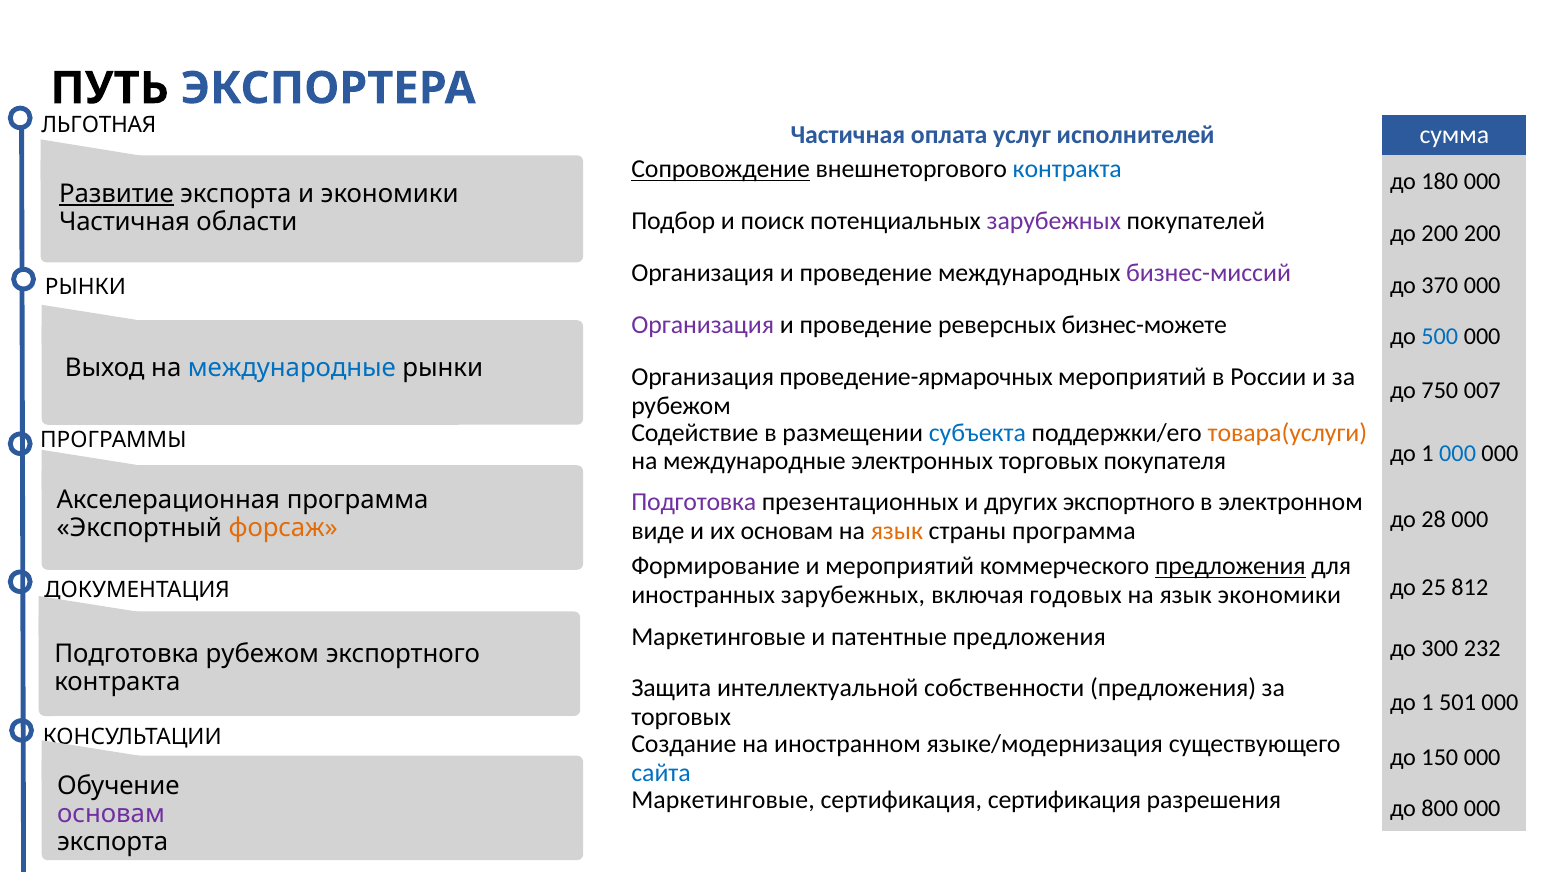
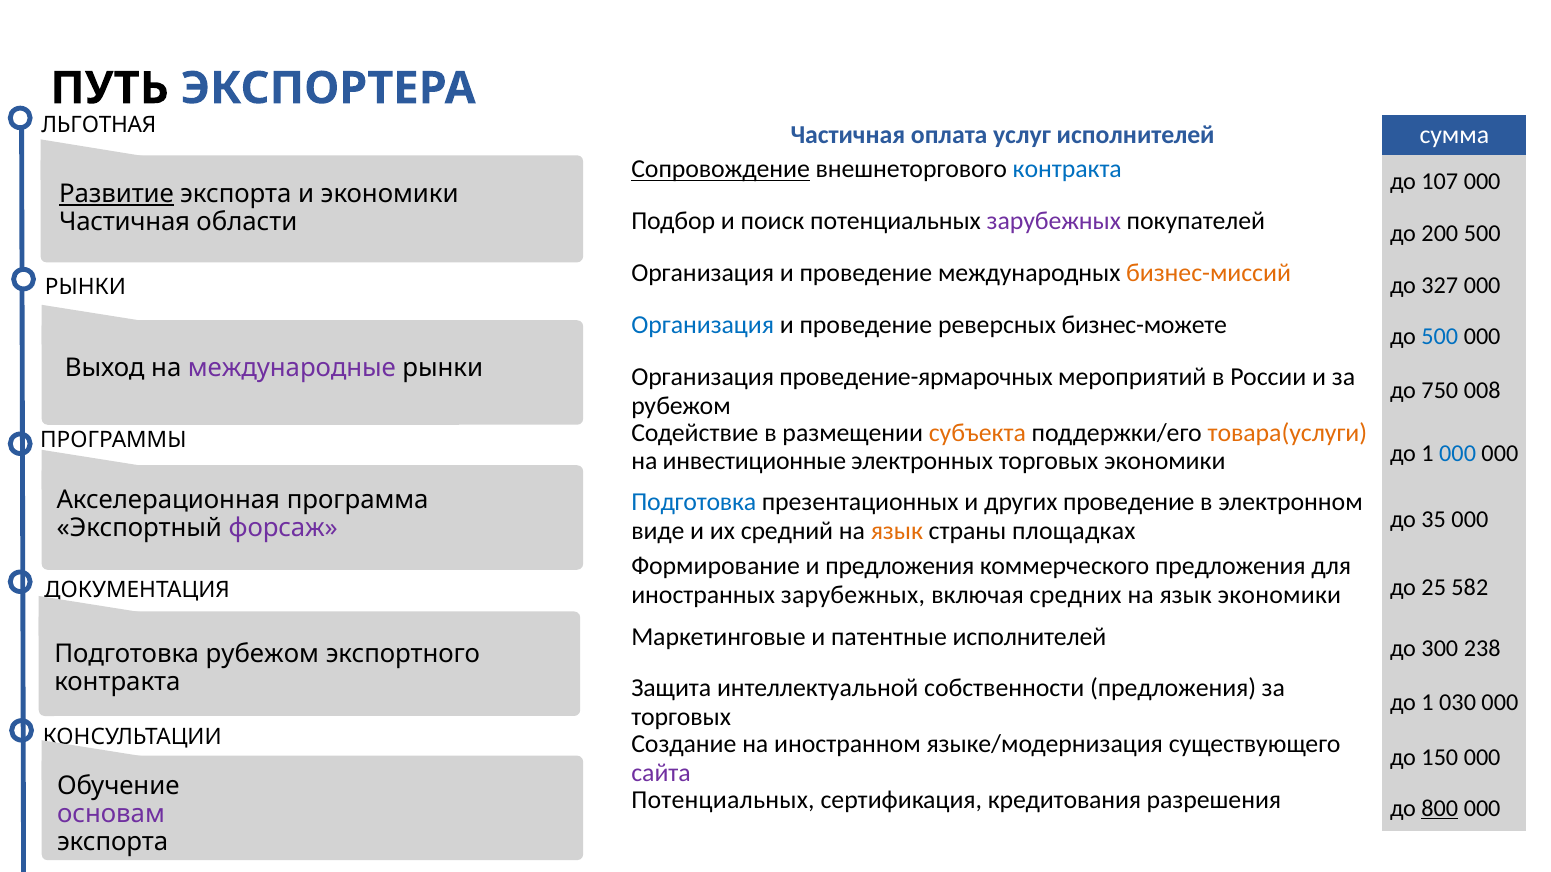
180: 180 -> 107 (1440, 181)
200 200: 200 -> 500 (1482, 233)
бизнес-миссий colour: purple -> orange (1209, 273)
370: 370 -> 327 (1440, 285)
Организация colour: purple -> blue (703, 325)
международные colour: blue -> purple (292, 369)
007: 007 -> 008 (1482, 391)
субъекта colour: blue -> orange (977, 433)
международные: международные -> инвестиционные (754, 462)
торговых покупателя: покупателя -> экономики (1165, 462)
Подготовка colour: purple -> blue (694, 502)
других экспортного: экспортного -> проведение (1129, 502)
их основам: основам -> средний (787, 531)
страны программа: программа -> площадках (1074, 531)
28: 28 -> 35 (1434, 520)
форсаж colour: orange -> purple (283, 528)
и мероприятий: мероприятий -> предложения (900, 567)
предложения underline: present -> none (1230, 567)
годовых: годовых -> средних (1076, 595)
812: 812 -> 582 (1470, 588)
патентные предложения: предложения -> исполнителей (1029, 637)
232: 232 -> 238 (1482, 649)
501: 501 -> 030 (1458, 702)
сайта colour: blue -> purple (661, 773)
Маркетинговые: Маркетинговые -> Потенциальных (723, 800)
сертификация сертификация: сертификация -> кредитования (1064, 800)
800 underline: none -> present (1440, 809)
